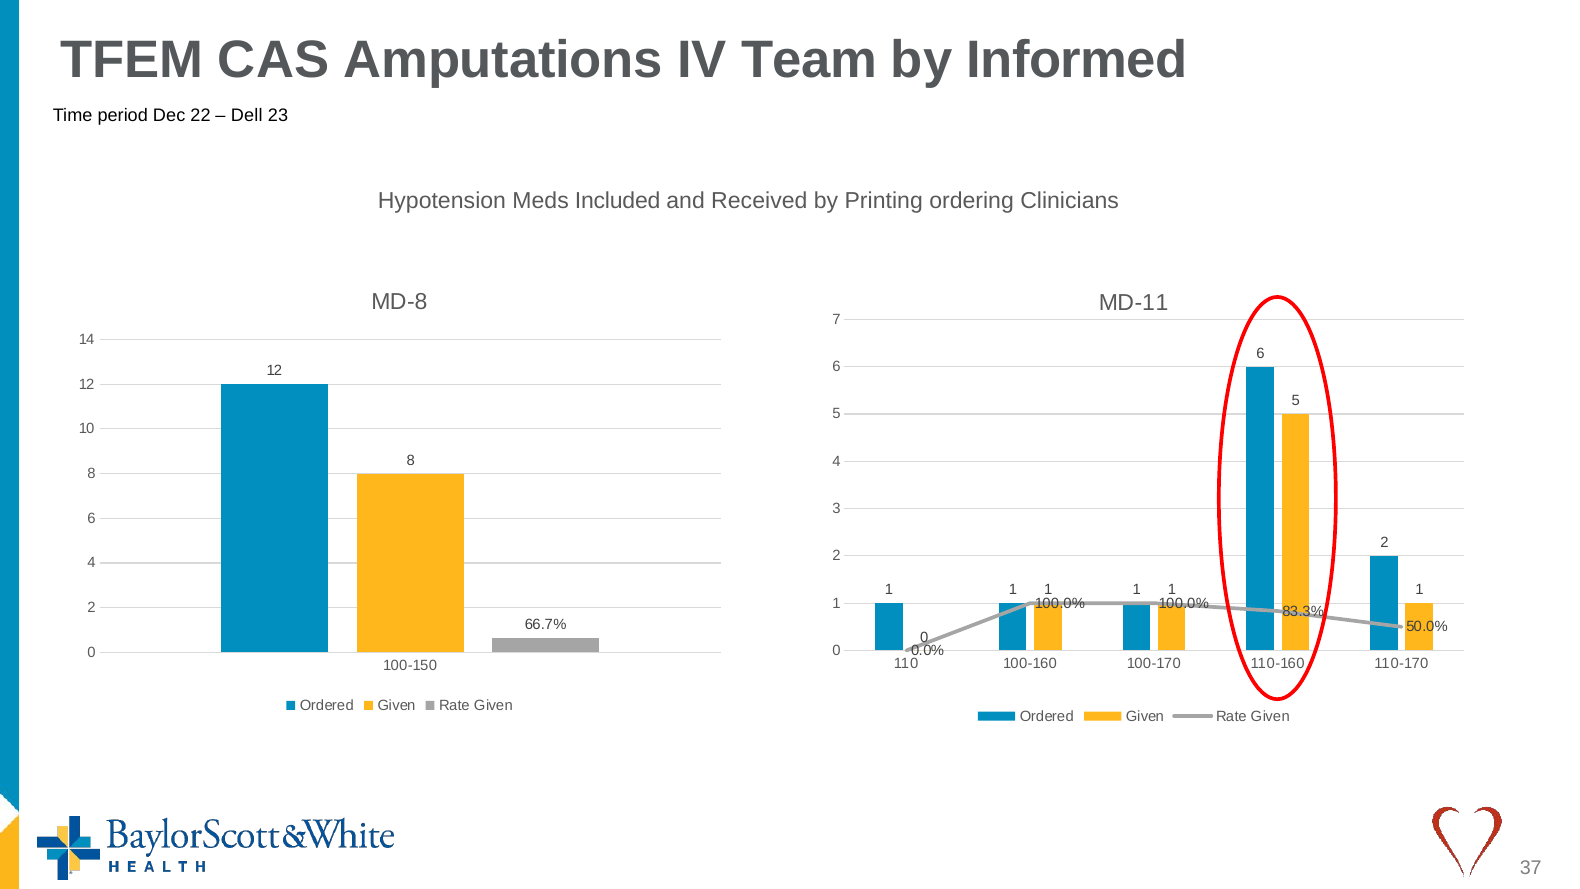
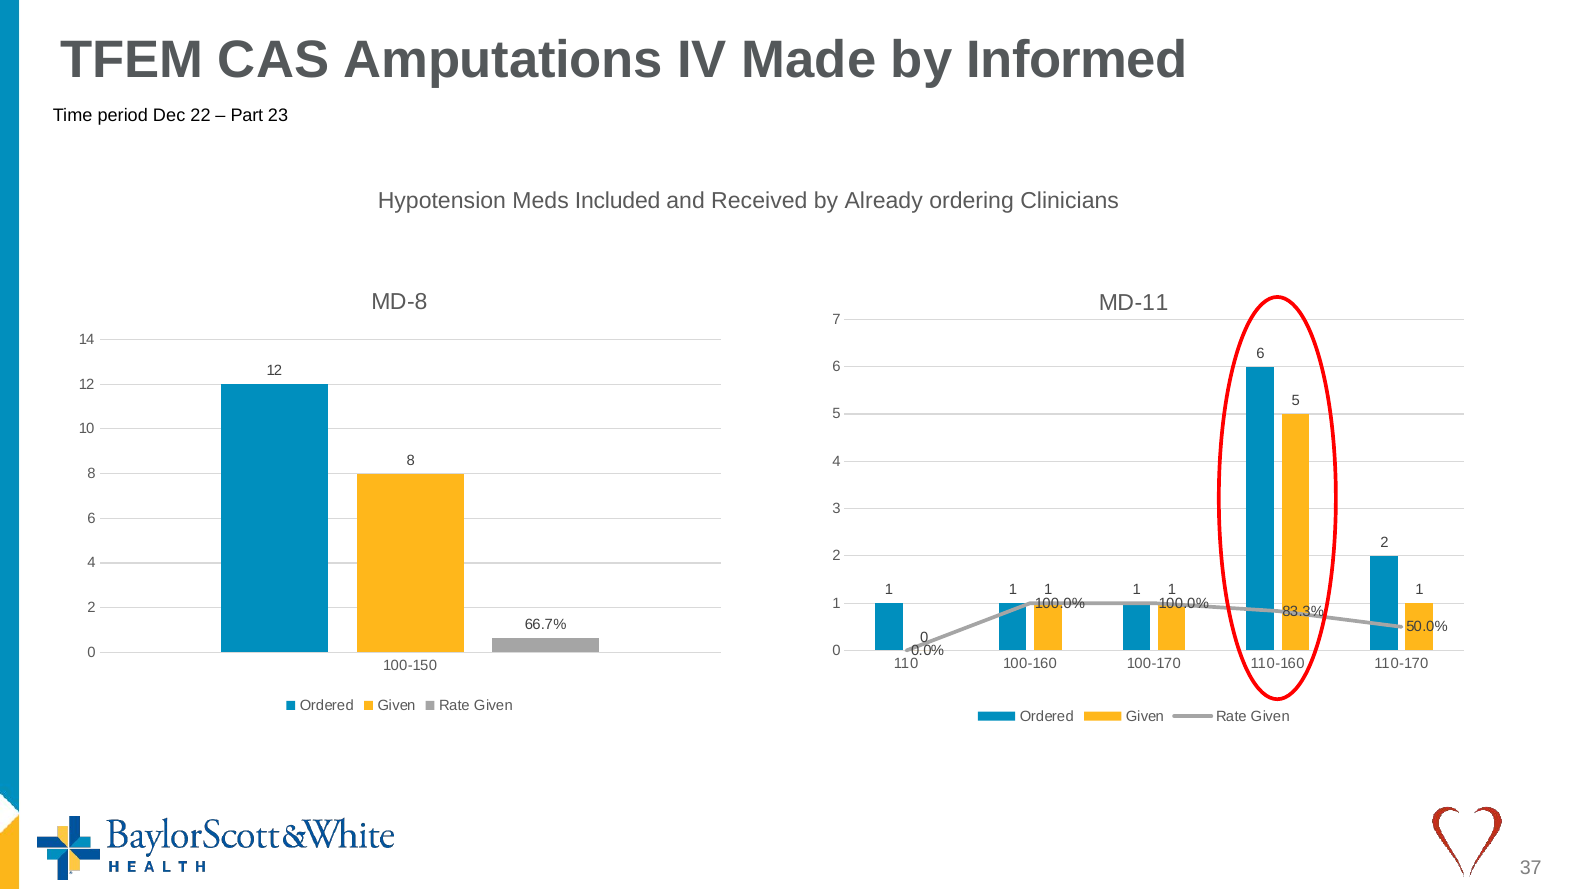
Team: Team -> Made (809, 60)
Dell: Dell -> Part (247, 116)
Printing: Printing -> Already (884, 200)
